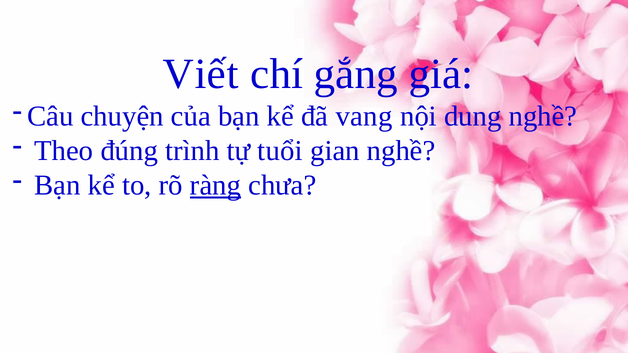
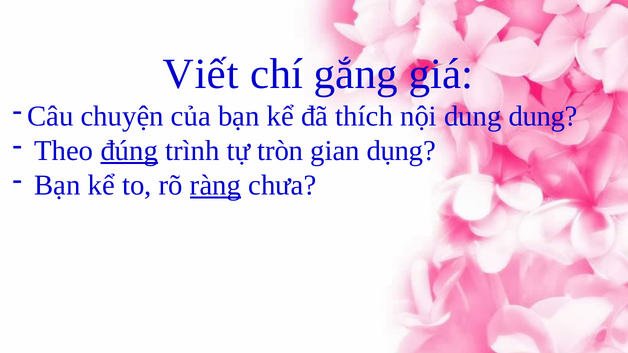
vang: vang -> thích (364, 116)
dung nghề: nghề -> dung (543, 116)
đúng underline: none -> present (129, 151)
tuổi: tuổi -> tròn (280, 151)
gian nghề: nghề -> dụng (401, 151)
